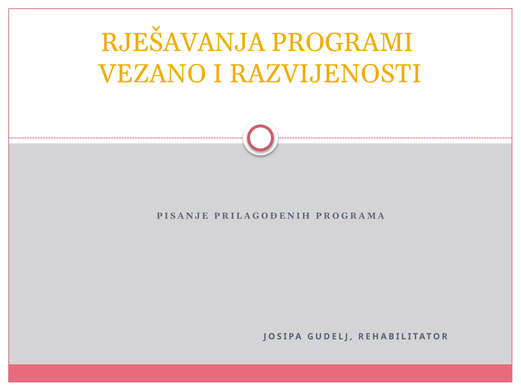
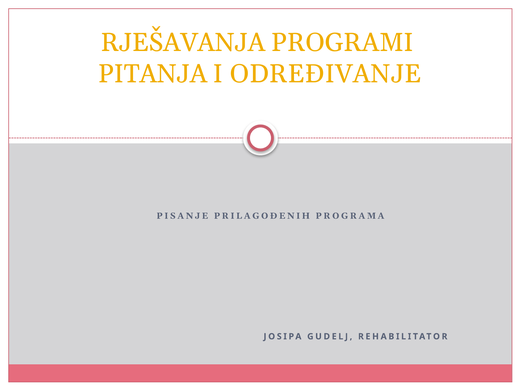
VEZANO: VEZANO -> PITANJA (153, 74)
RAZVIJENOSTI: RAZVIJENOSTI -> ODREĐIVANJE (326, 74)
